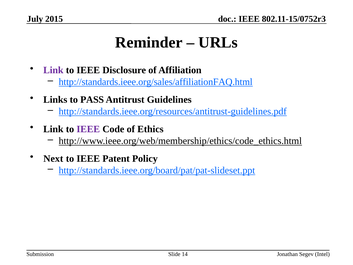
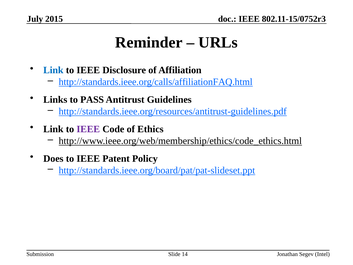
Link colour: purple -> blue (53, 70)
http://standards.ieee.org/sales/affiliationFAQ.html: http://standards.ieee.org/sales/affiliationFAQ.html -> http://standards.ieee.org/calls/affiliationFAQ.html (156, 82)
Next: Next -> Does (53, 158)
